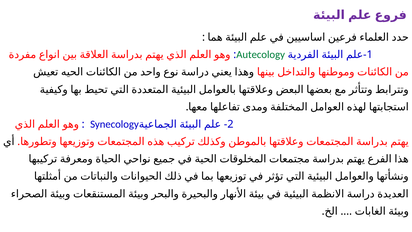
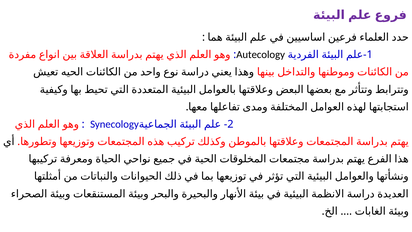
Autecology colour: green -> black (261, 55)
